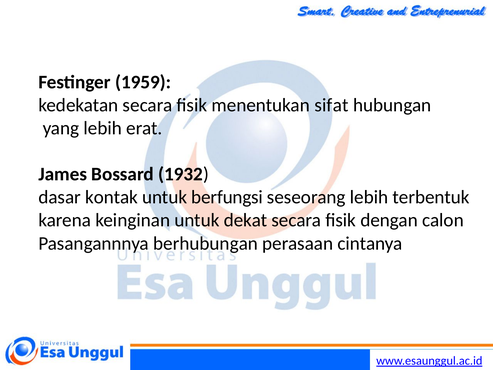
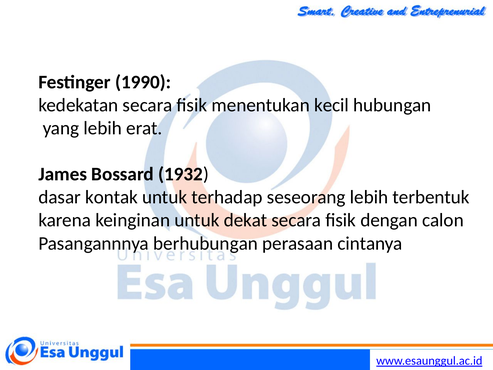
1959: 1959 -> 1990 (143, 82)
sifat: sifat -> kecil (332, 105)
berfungsi: berfungsi -> terhadap (227, 197)
